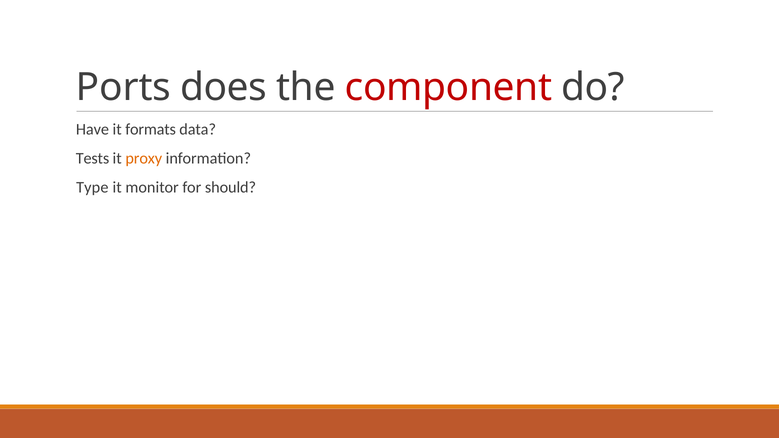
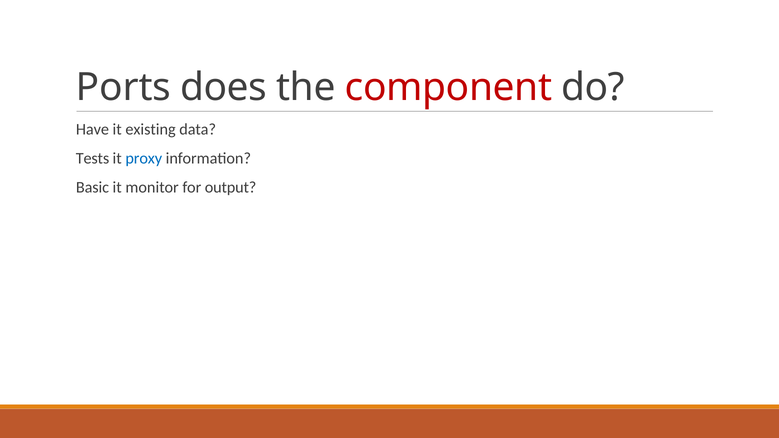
formats: formats -> existing (151, 130)
proxy colour: orange -> blue (144, 158)
Type: Type -> Basic (92, 187)
should: should -> output (231, 187)
